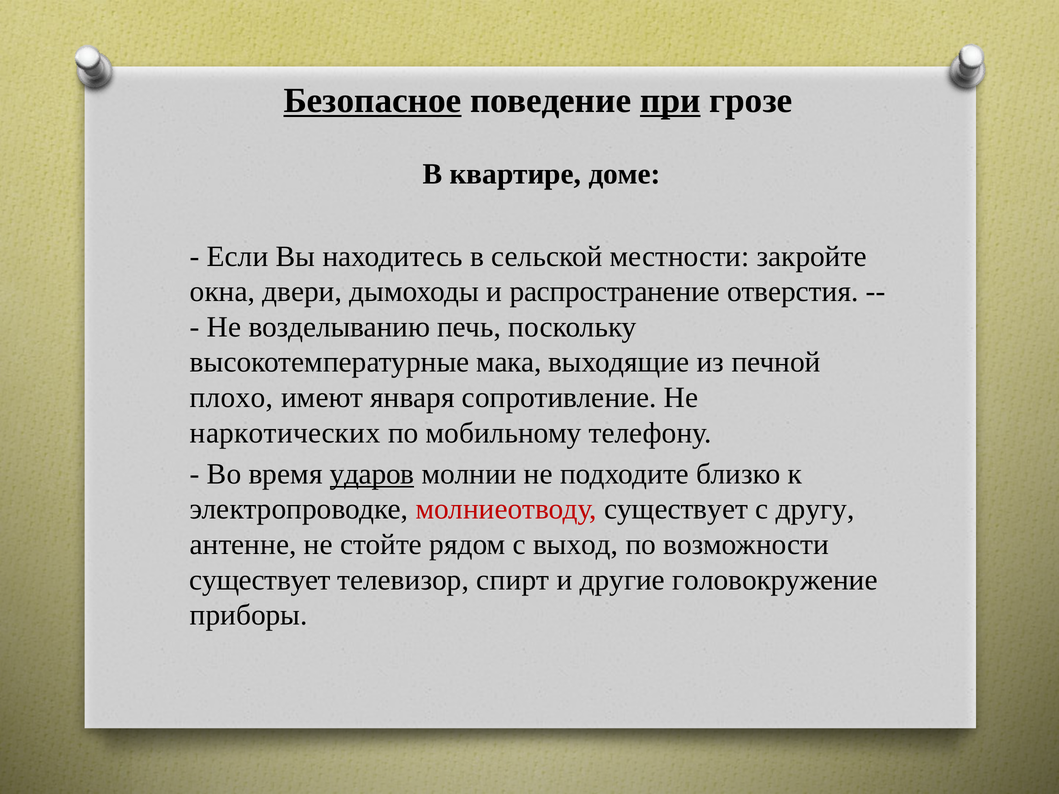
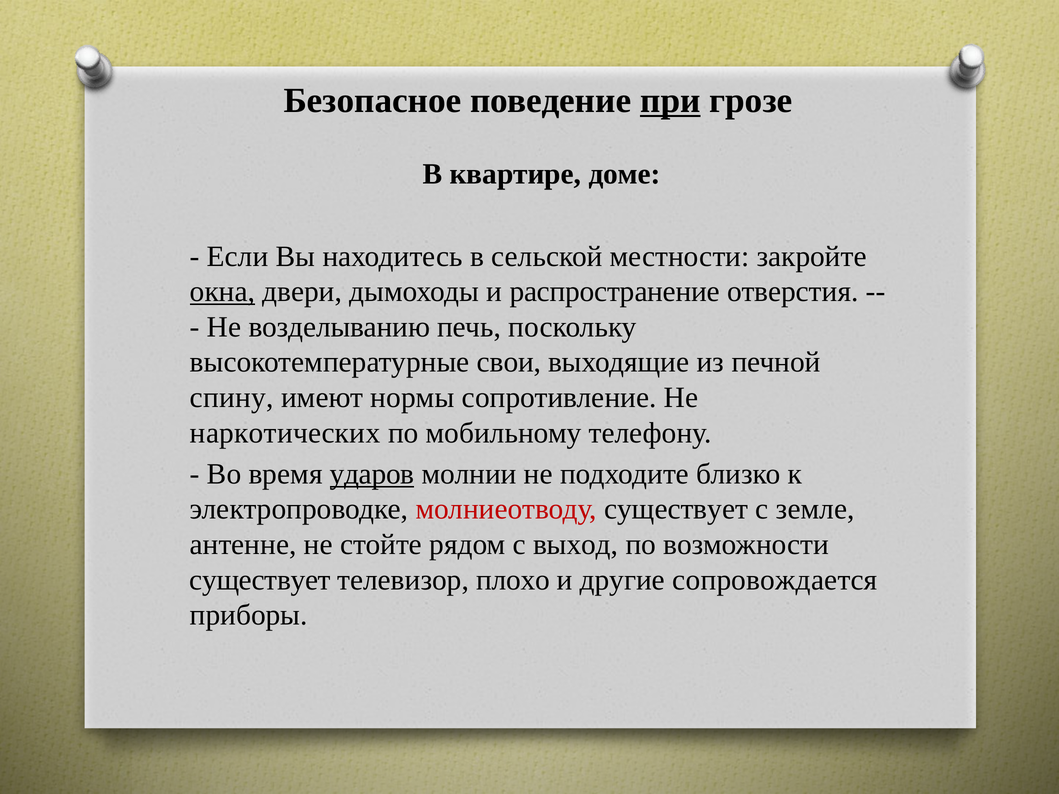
Безопасное underline: present -> none (372, 101)
окна underline: none -> present (222, 292)
мака: мака -> свои (509, 362)
плохо: плохо -> спину (232, 398)
января: января -> нормы (412, 398)
другу: другу -> земле (815, 509)
спирт: спирт -> плохо (513, 580)
головокружение: головокружение -> сопровождается (775, 580)
